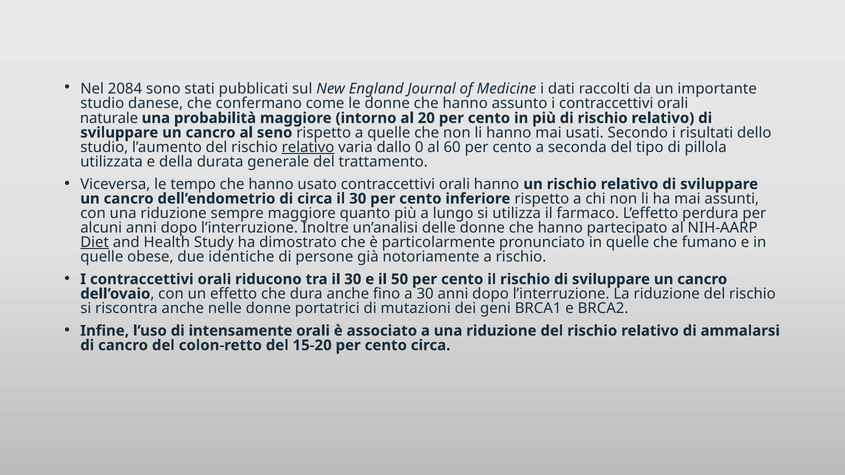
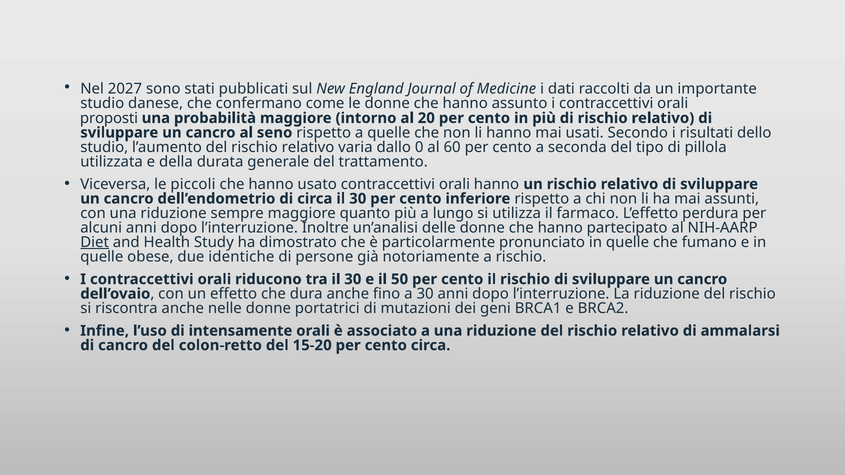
2084: 2084 -> 2027 (125, 89)
naturale: naturale -> proposti (109, 118)
relativo underline: present -> none (308, 147)
tempo: tempo -> piccoli (193, 184)
